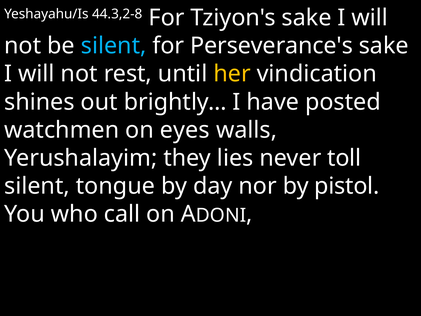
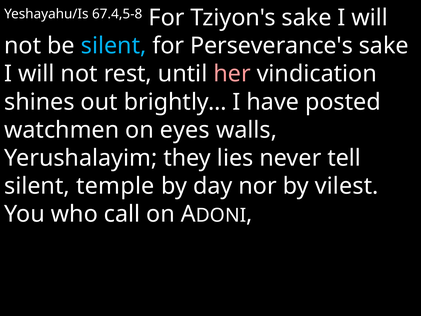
44.3,2-8: 44.3,2-8 -> 67.4,5-8 (117, 14)
her colour: yellow -> pink (232, 74)
toll: toll -> tell (344, 158)
tongue: tongue -> temple (115, 186)
pistol: pistol -> vilest (347, 186)
